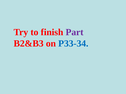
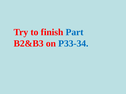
Part colour: purple -> blue (75, 32)
